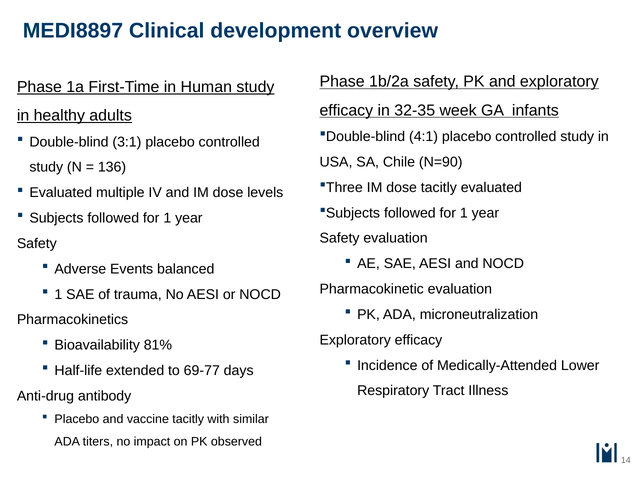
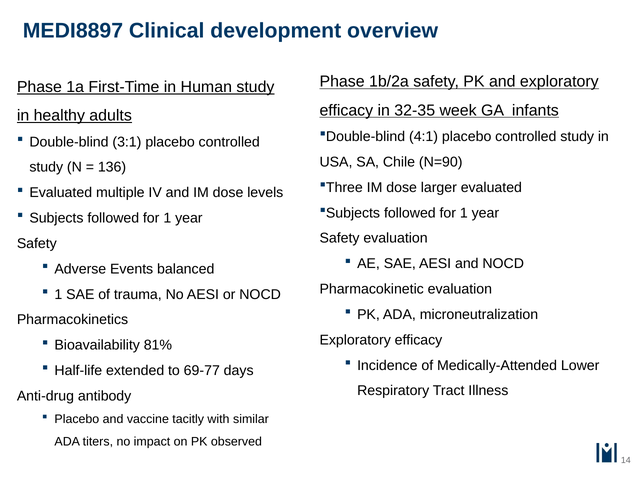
dose tacitly: tacitly -> larger (439, 188)
